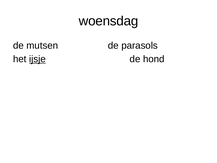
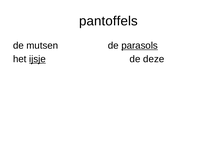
woensdag: woensdag -> pantoffels (108, 21)
parasols underline: none -> present (140, 46)
hond: hond -> deze (154, 59)
